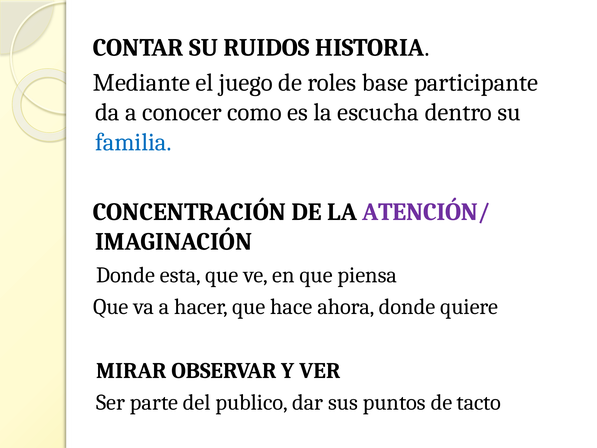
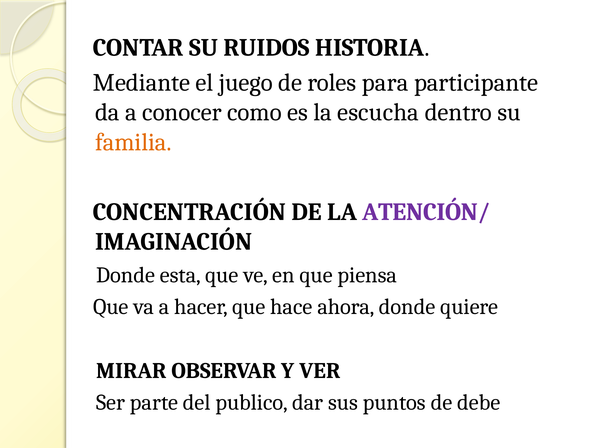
base: base -> para (385, 82)
familia colour: blue -> orange (133, 142)
tacto: tacto -> debe (479, 402)
